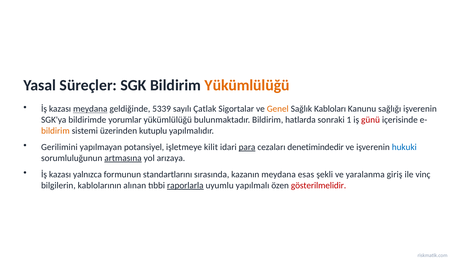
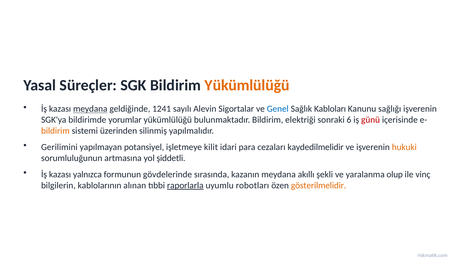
5339: 5339 -> 1241 (162, 109)
Çatlak: Çatlak -> Alevin (205, 109)
Genel colour: orange -> blue (278, 109)
hatlarda: hatlarda -> elektriği (300, 120)
1: 1 -> 6 (349, 120)
kutuplu: kutuplu -> silinmiş (153, 131)
para underline: present -> none (247, 147)
denetimindedir: denetimindedir -> kaydedilmelidir (316, 147)
hukuki colour: blue -> orange (404, 147)
artmasına underline: present -> none (123, 158)
arızaya: arızaya -> şiddetli (171, 158)
standartlarını: standartlarını -> gövdelerinde (168, 174)
esas: esas -> akıllı (306, 174)
giriş: giriş -> olup (395, 174)
yapılmalı: yapılmalı -> robotları (252, 185)
gösterilmelidir colour: red -> orange (319, 185)
